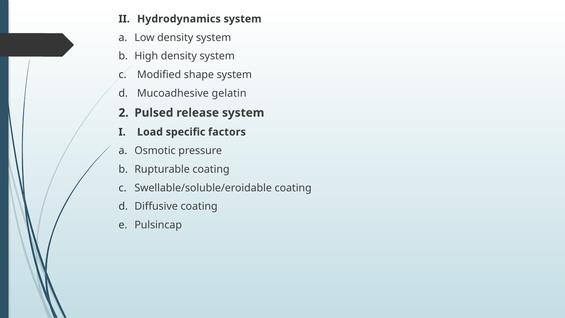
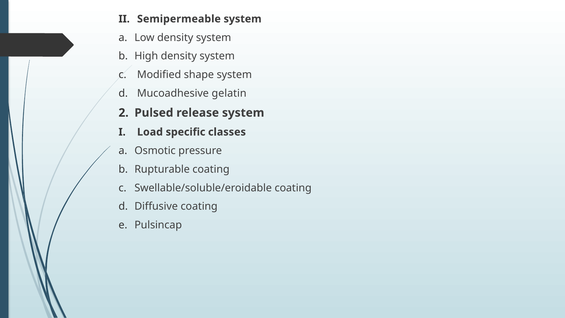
Hydrodynamics: Hydrodynamics -> Semipermeable (179, 19)
factors: factors -> classes (227, 132)
